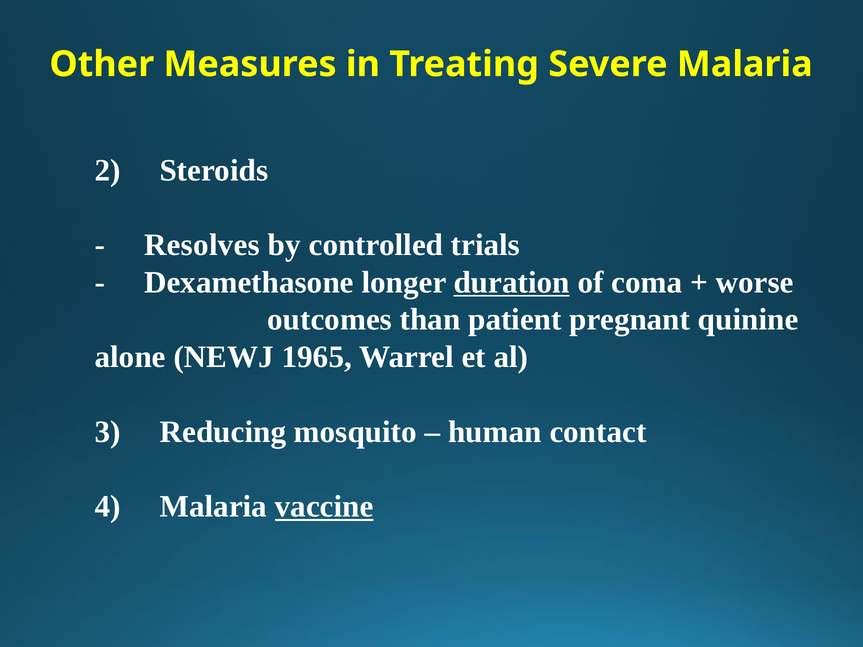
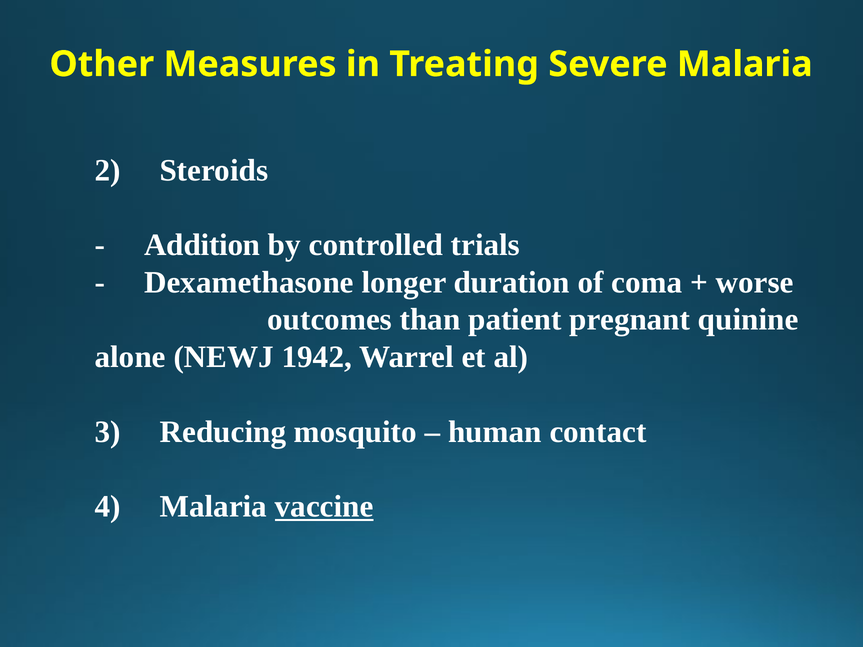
Resolves: Resolves -> Addition (202, 245)
duration underline: present -> none (512, 282)
1965: 1965 -> 1942 (317, 357)
